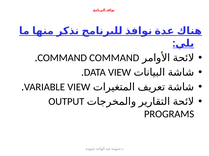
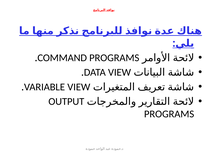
COMMAND COMMAND: COMMAND -> PROGRAMS (114, 58)
